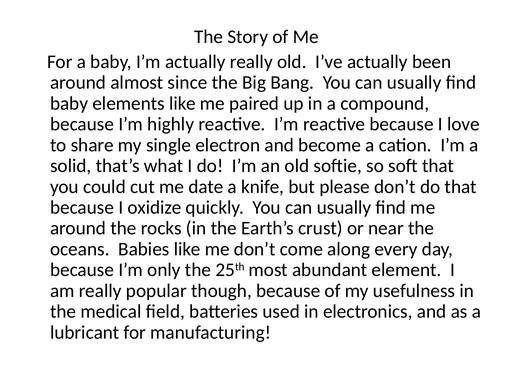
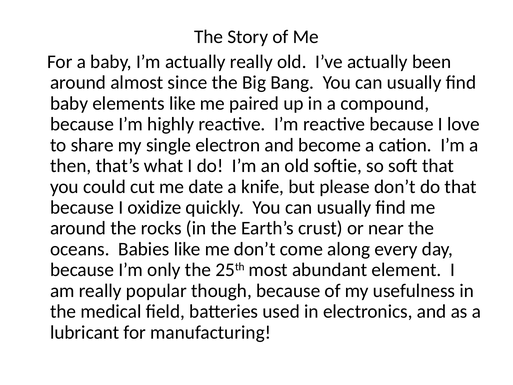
solid: solid -> then (71, 166)
